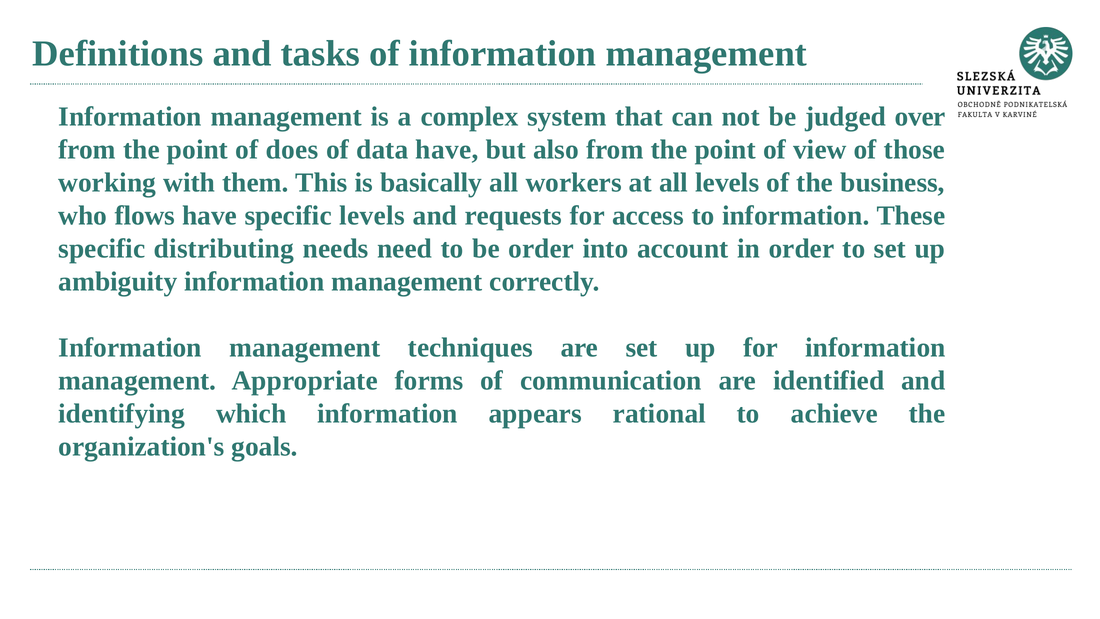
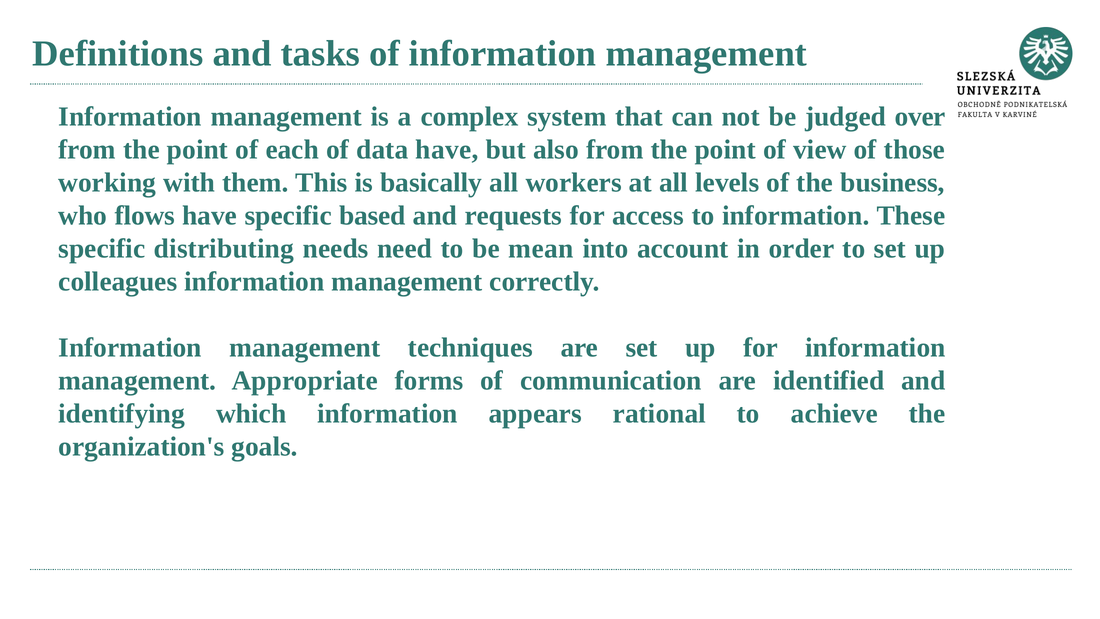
does: does -> each (292, 150)
specific levels: levels -> based (372, 216)
be order: order -> mean (541, 249)
ambiguity: ambiguity -> colleagues (118, 282)
